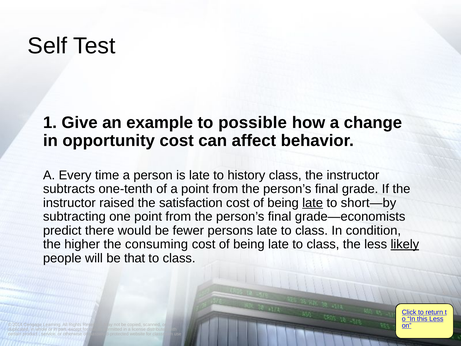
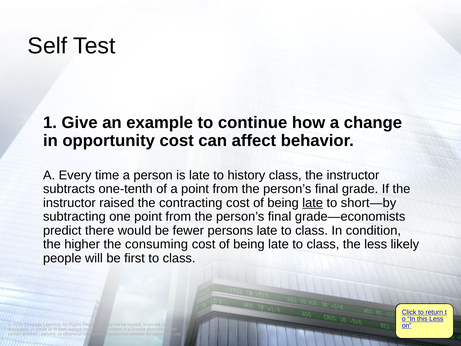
possible: possible -> continue (253, 123)
satisfaction: satisfaction -> contracting (191, 203)
likely underline: present -> none (405, 244)
that: that -> first (135, 258)
